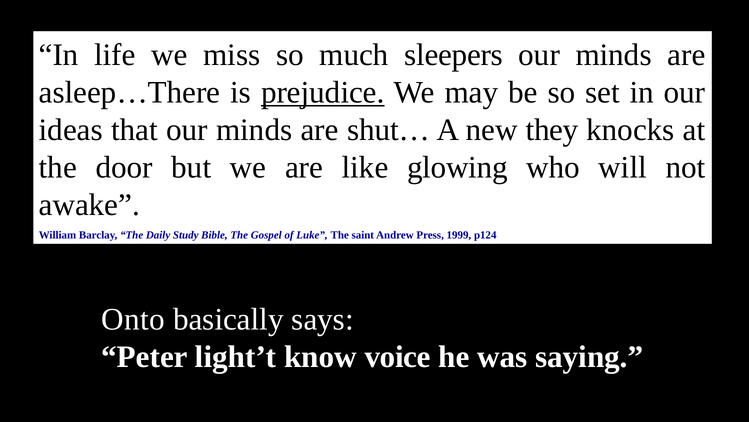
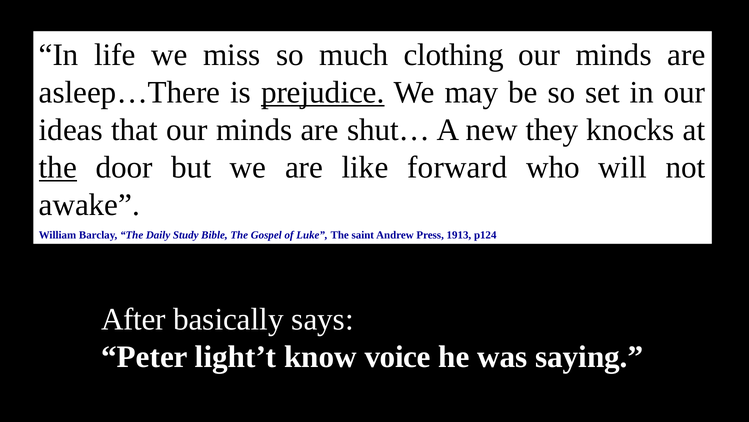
sleepers: sleepers -> clothing (454, 55)
the underline: none -> present (58, 167)
glowing: glowing -> forward (457, 167)
1999: 1999 -> 1913 (459, 235)
Onto: Onto -> After (133, 319)
